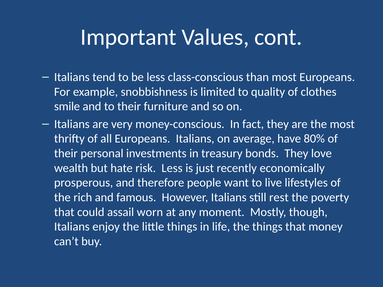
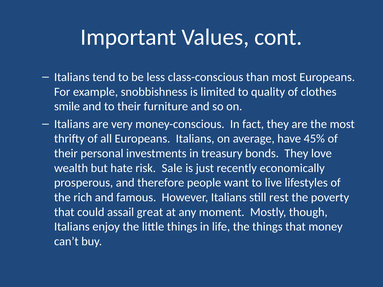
80%: 80% -> 45% (314, 139)
risk Less: Less -> Sale (172, 168)
worn: worn -> great (150, 212)
